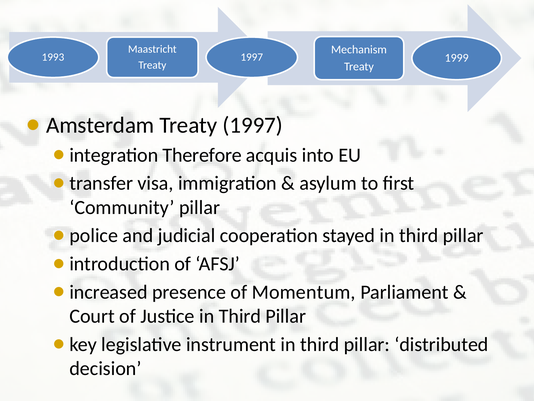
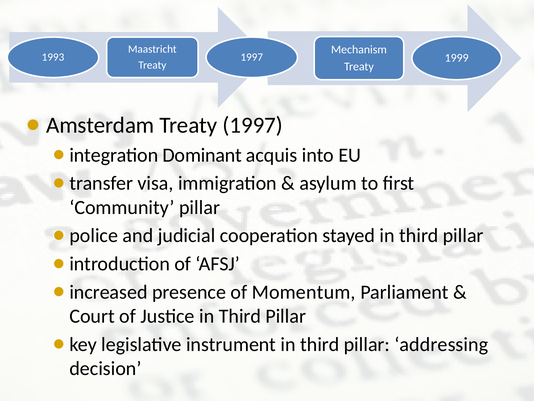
Therefore: Therefore -> Dominant (202, 155)
distributed: distributed -> addressing (441, 344)
